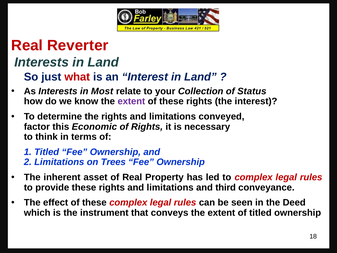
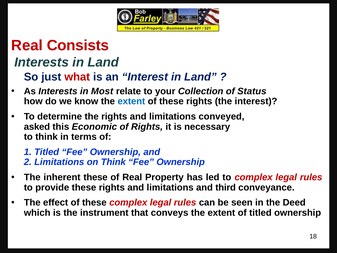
Reverter: Reverter -> Consists (78, 45)
extent colour: purple -> blue (131, 101)
factor: factor -> asked (37, 127)
on Trees: Trees -> Think (113, 162)
inherent asset: asset -> these (96, 177)
